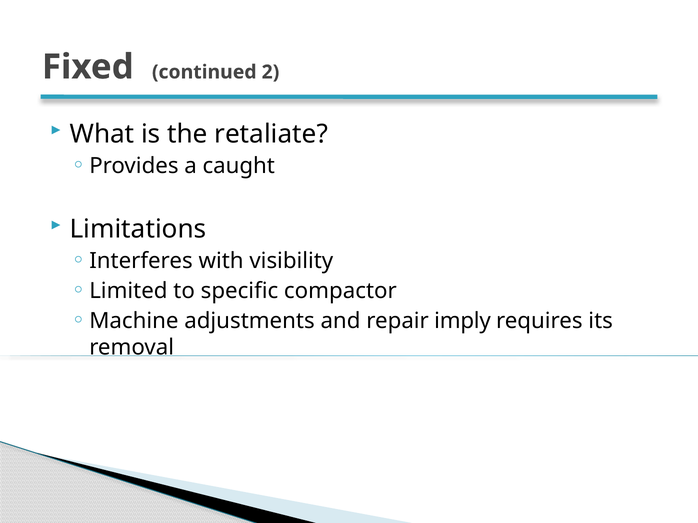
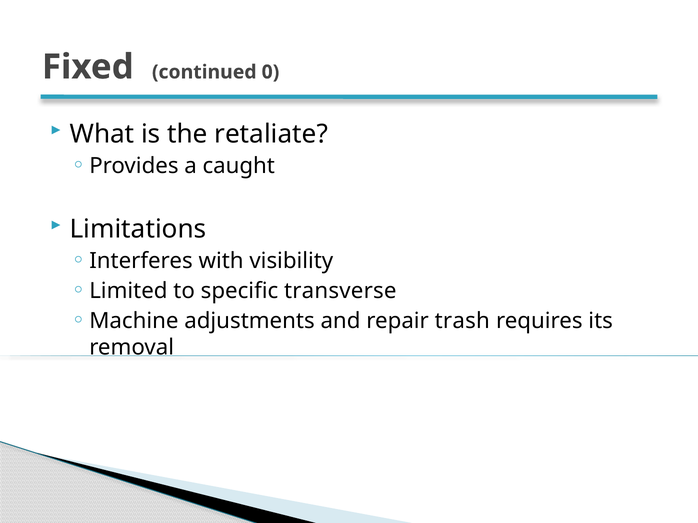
2: 2 -> 0 (270, 72)
compactor: compactor -> transverse (340, 291)
imply: imply -> trash (462, 321)
